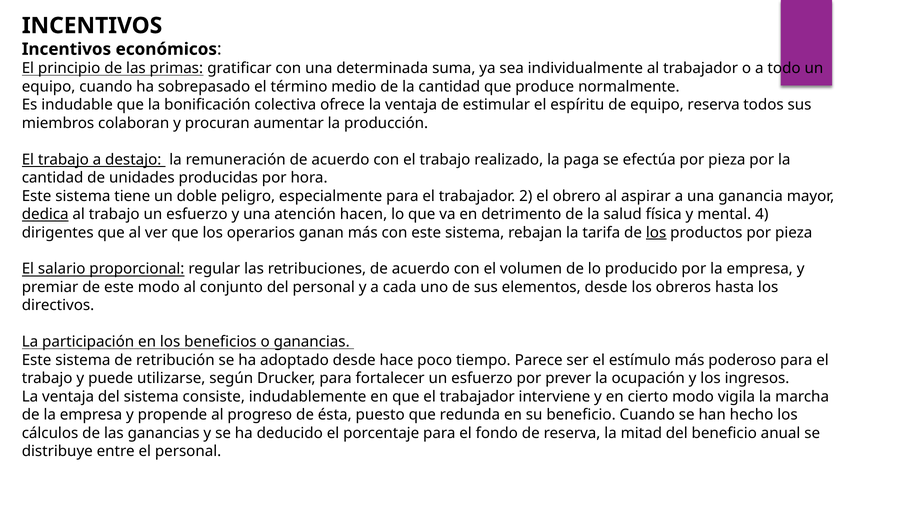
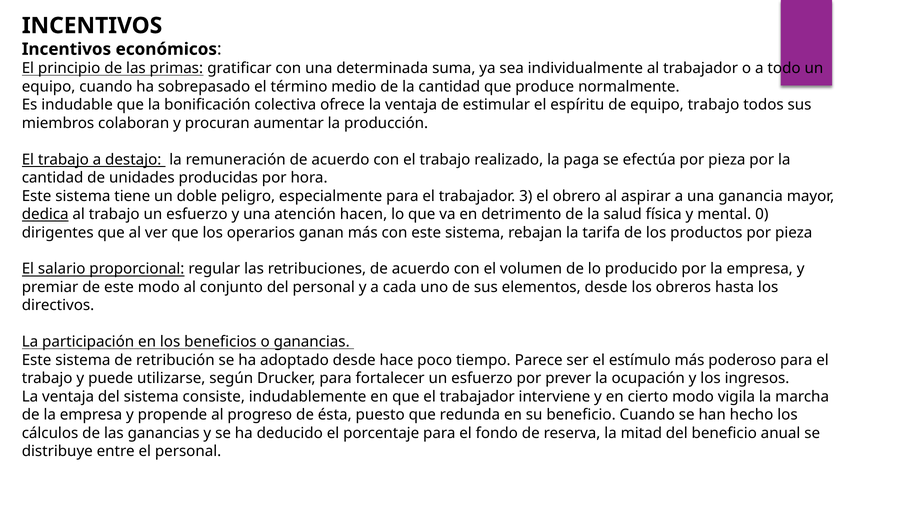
equipo reserva: reserva -> trabajo (713, 105)
2: 2 -> 3 (526, 196)
4: 4 -> 0 (762, 214)
los underline: present -> none (656, 233)
